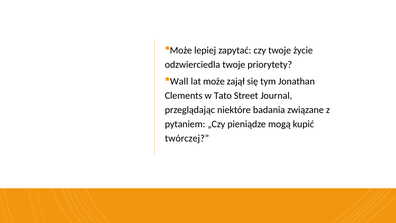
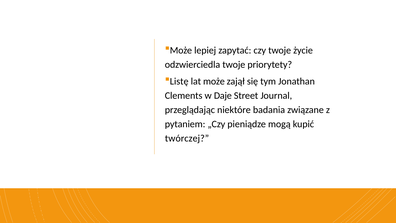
Wall: Wall -> Listę (179, 81)
Tato: Tato -> Daje (223, 95)
